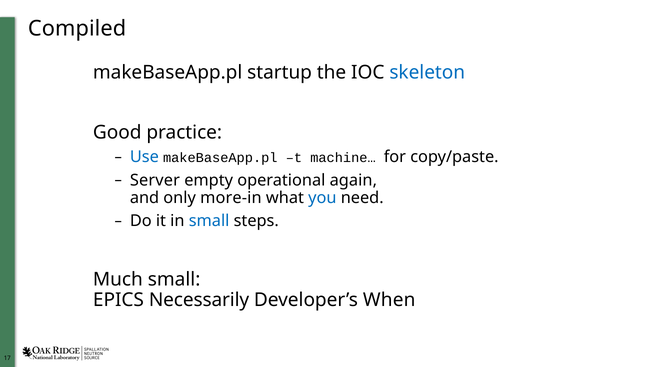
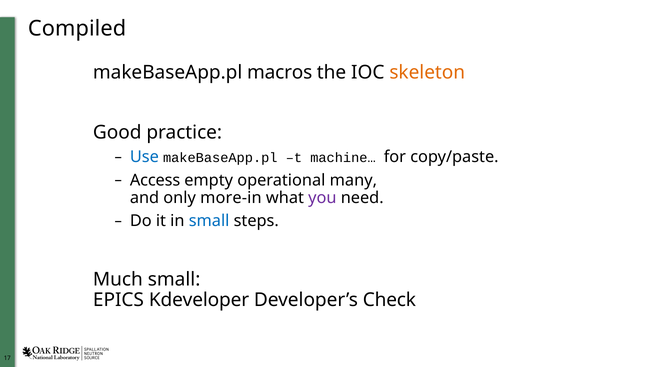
startup: startup -> macros (280, 72)
skeleton colour: blue -> orange (427, 72)
Server: Server -> Access (155, 180)
again: again -> many (353, 180)
you colour: blue -> purple (322, 198)
Necessarily: Necessarily -> Kdeveloper (199, 300)
When: When -> Check (389, 300)
